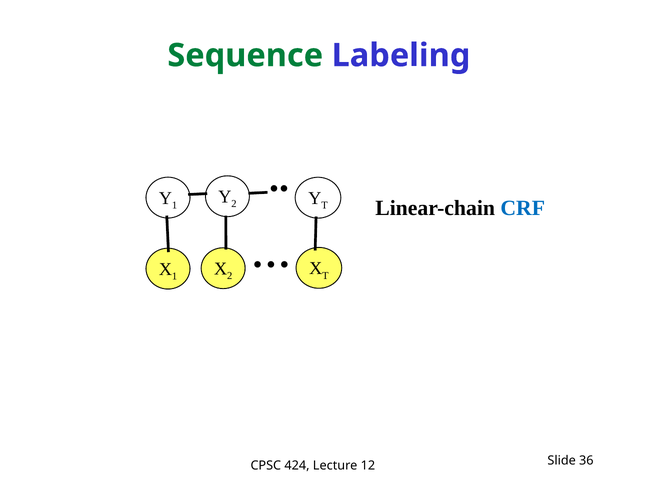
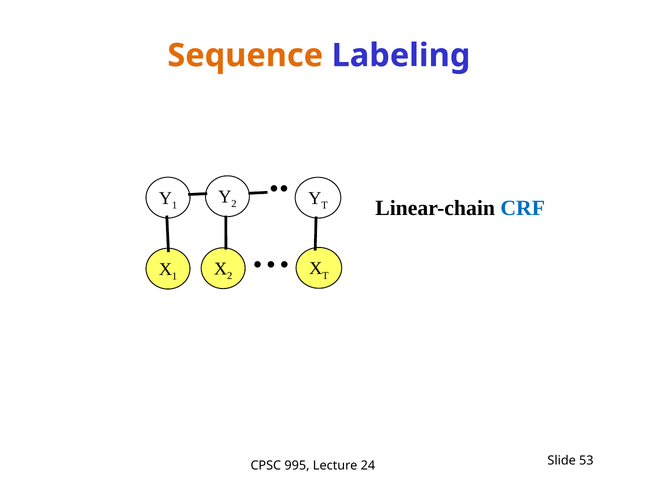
Sequence colour: green -> orange (245, 55)
424: 424 -> 995 (297, 466)
12: 12 -> 24 (368, 466)
36: 36 -> 53 (586, 461)
